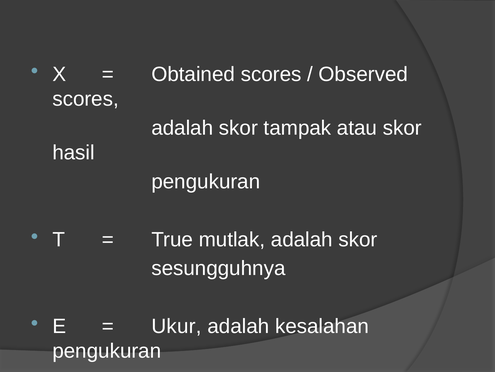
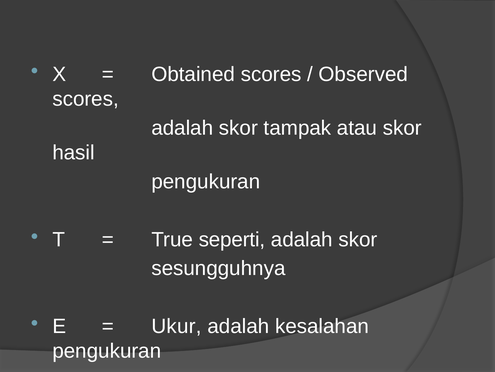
mutlak: mutlak -> seperti (232, 239)
